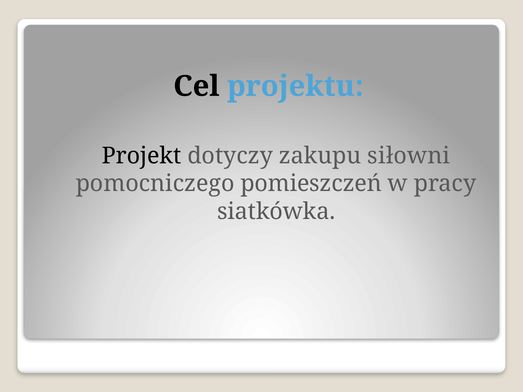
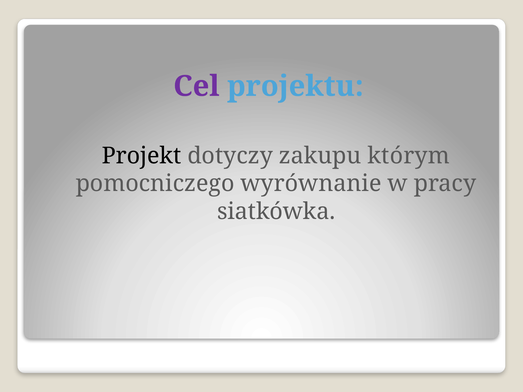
Cel colour: black -> purple (196, 86)
siłowni: siłowni -> którym (409, 156)
pomieszczeń: pomieszczeń -> wyrównanie (311, 184)
